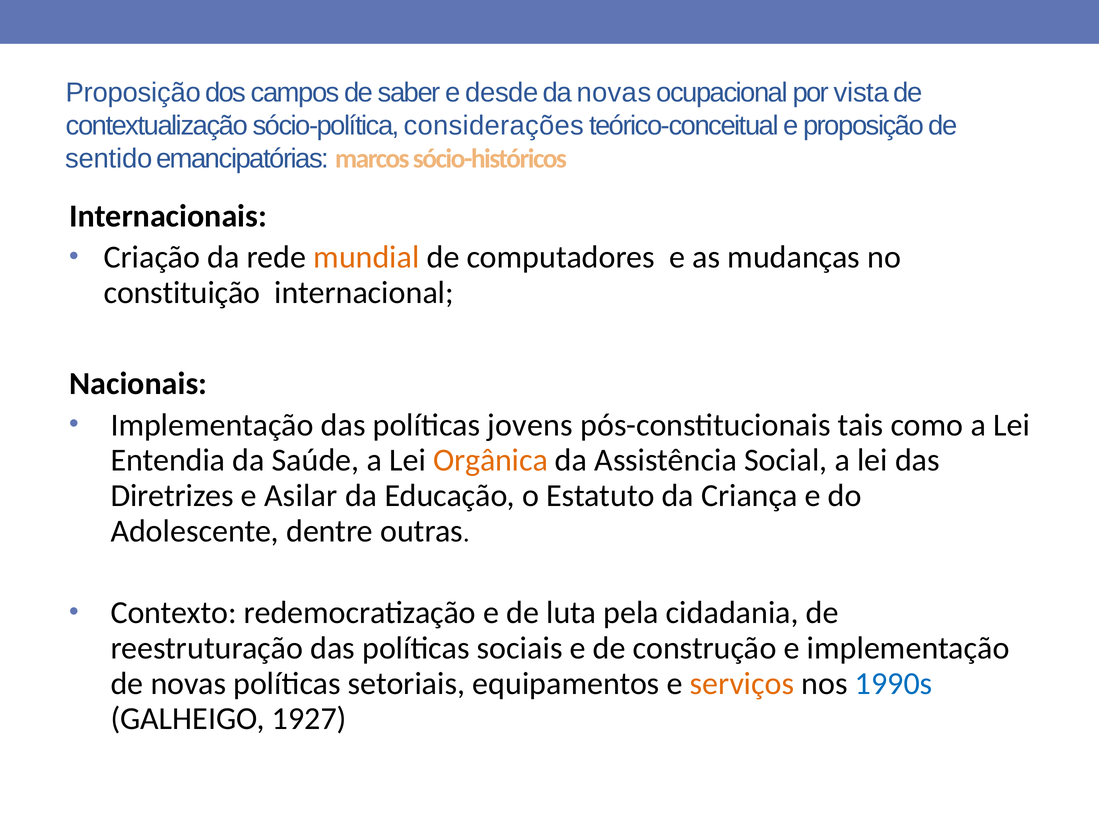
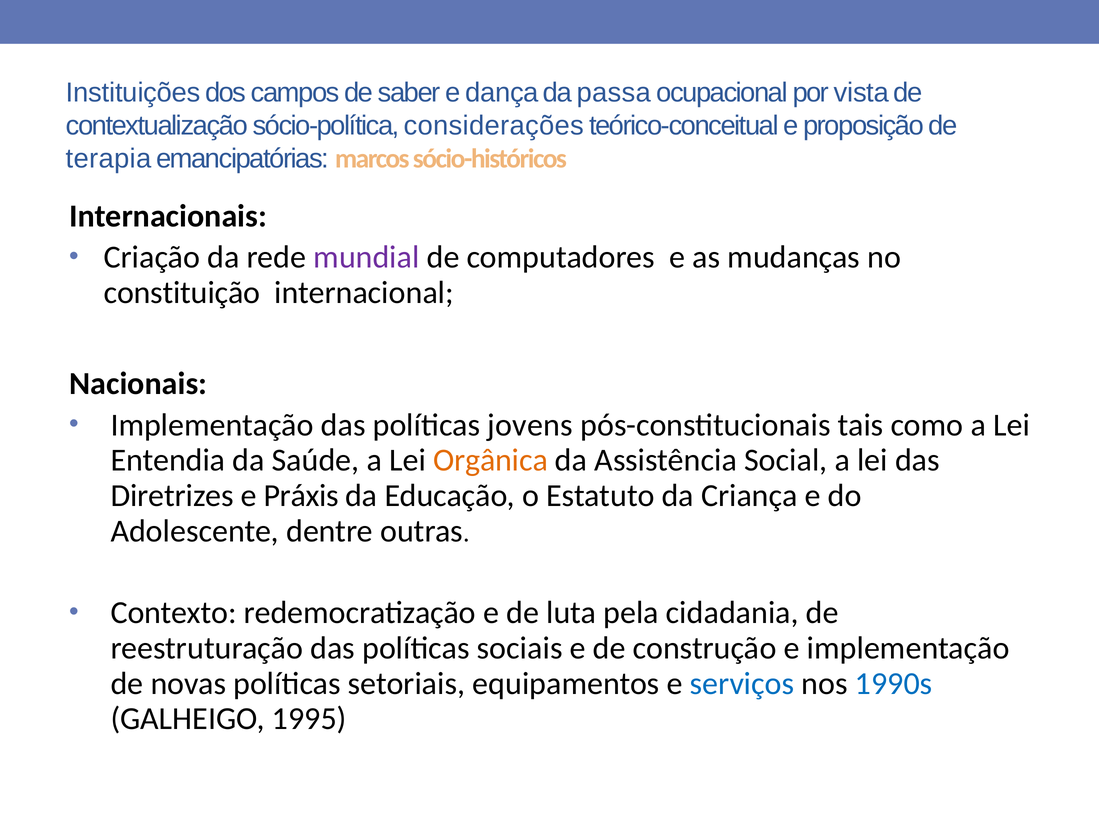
Proposição: Proposição -> Instituições (133, 93)
desde: desde -> dança (502, 93)
da novas: novas -> passa (614, 93)
sentido: sentido -> terapia (109, 159)
mundial colour: orange -> purple (366, 257)
Asilar: Asilar -> Práxis (301, 496)
serviços colour: orange -> blue (742, 684)
1927: 1927 -> 1995 (309, 719)
